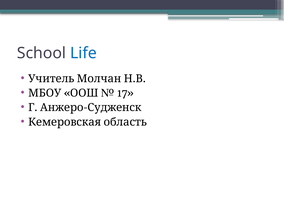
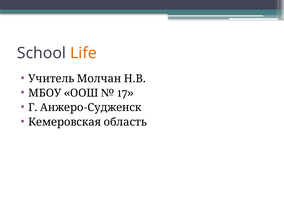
Life colour: blue -> orange (83, 53)
